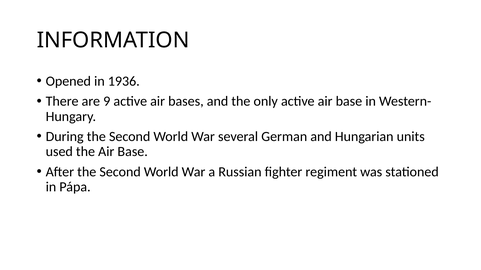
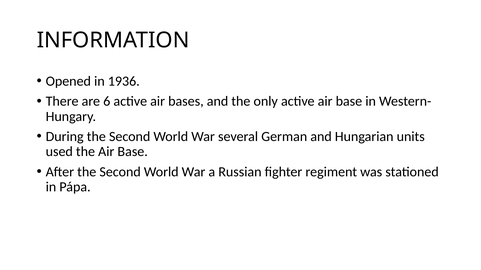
9: 9 -> 6 (107, 101)
